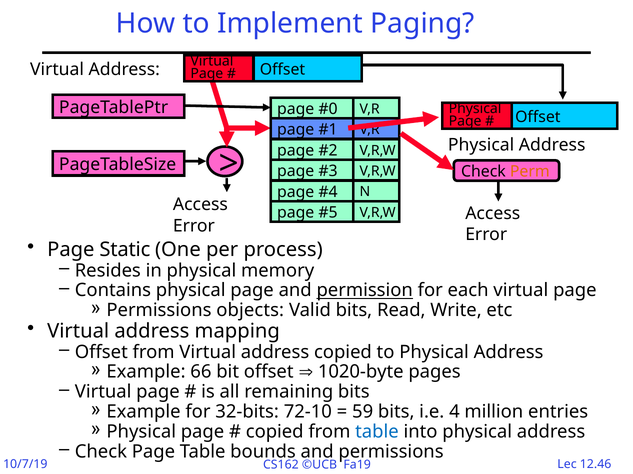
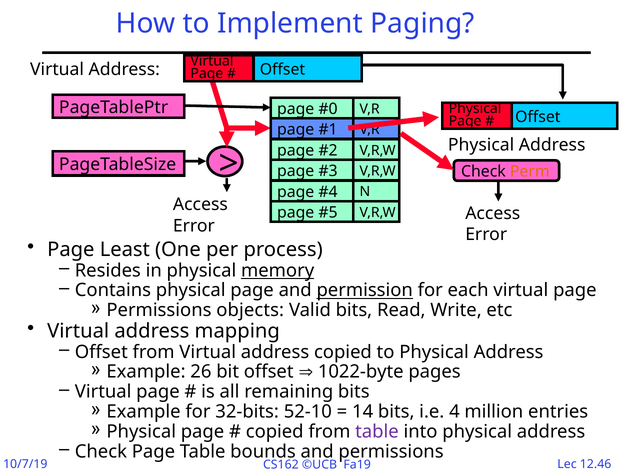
Static: Static -> Least (125, 250)
memory underline: none -> present (278, 271)
66: 66 -> 26 (201, 372)
1020-byte: 1020-byte -> 1022-byte (361, 372)
72-10: 72-10 -> 52-10 (308, 412)
59: 59 -> 14 (363, 412)
table colour: blue -> purple (377, 432)
